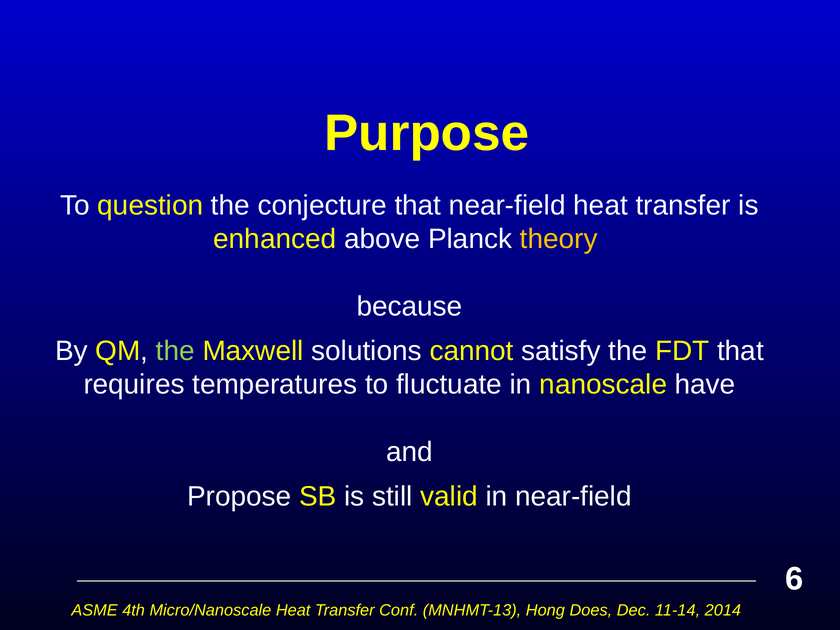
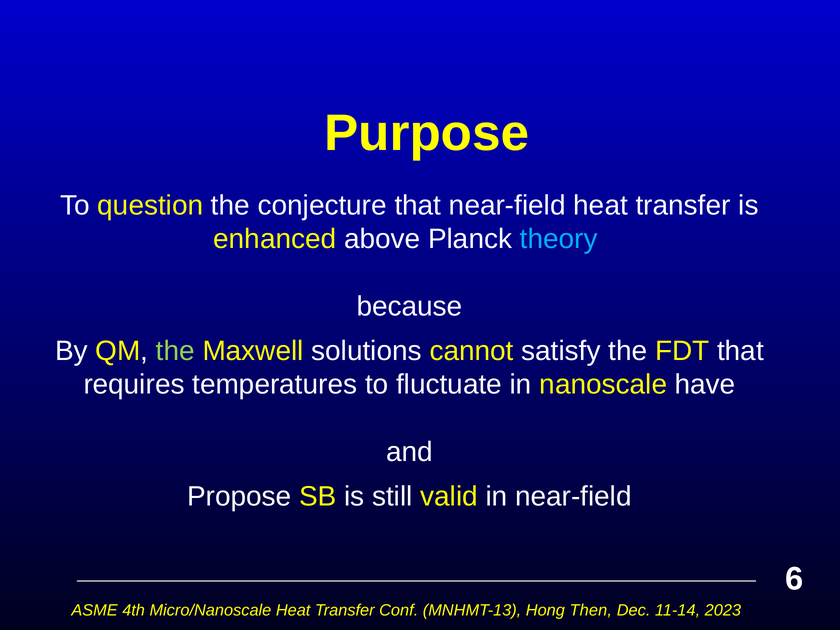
theory colour: yellow -> light blue (559, 239)
Does: Does -> Then (591, 610)
2014: 2014 -> 2023 (723, 610)
